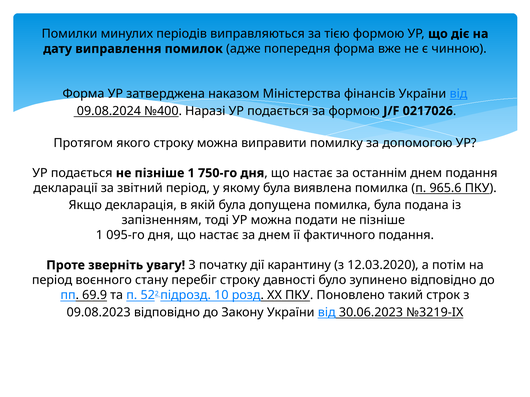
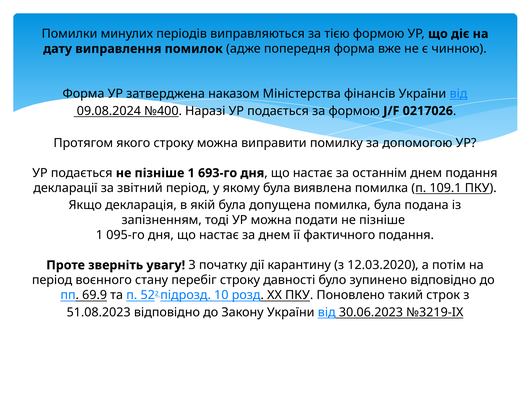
750-го: 750-го -> 693-го (218, 173)
965.6: 965.6 -> 109.1 (445, 188)
09.08.2023: 09.08.2023 -> 51.08.2023 (99, 313)
